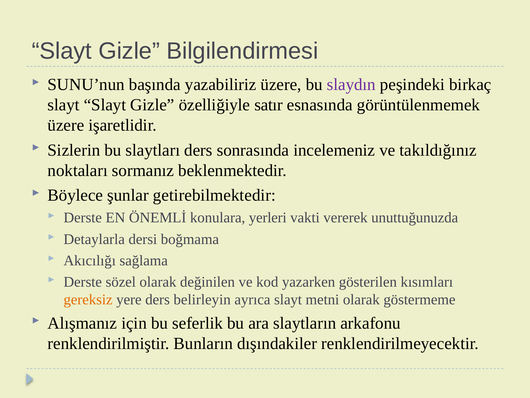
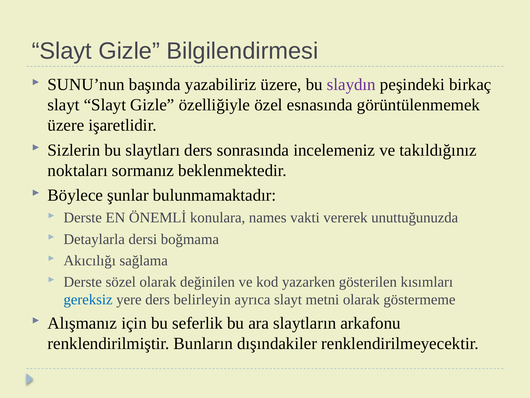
satır: satır -> özel (268, 105)
getirebilmektedir: getirebilmektedir -> bulunmamaktadır (214, 195)
yerleri: yerleri -> names (268, 217)
gereksiz colour: orange -> blue (88, 299)
